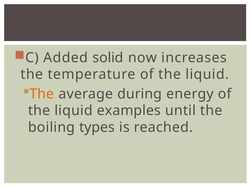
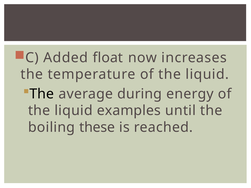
solid: solid -> float (108, 58)
The colour: orange -> black (42, 94)
types: types -> these (97, 127)
